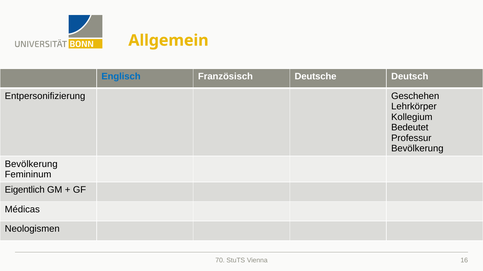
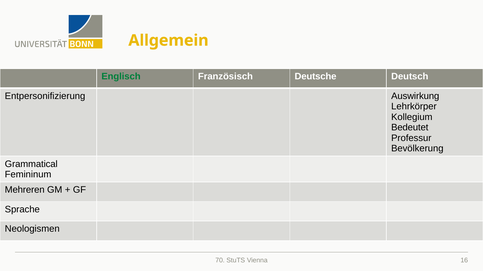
Englisch colour: blue -> green (121, 77)
Geschehen: Geschehen -> Auswirkung (415, 96)
Bevölkerung: Bevölkerung -> Grammatical (31, 164)
Eigentlich: Eigentlich -> Mehreren (25, 190)
Médicas: Médicas -> Sprache (22, 210)
